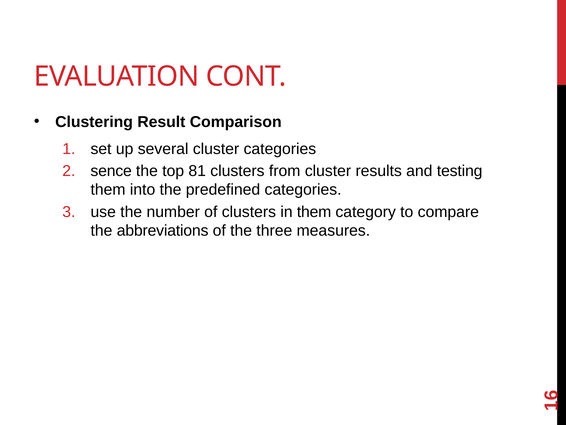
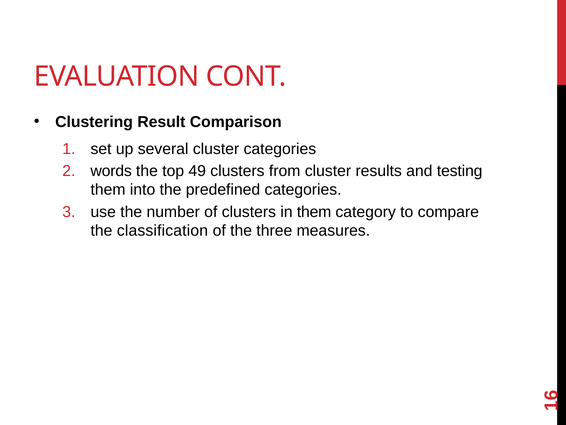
sence: sence -> words (111, 171)
81: 81 -> 49 (197, 171)
abbreviations: abbreviations -> classification (162, 231)
